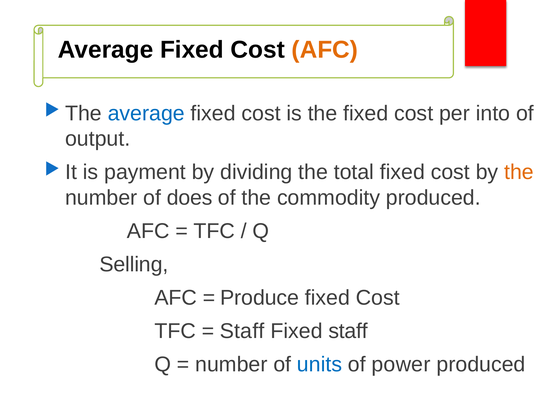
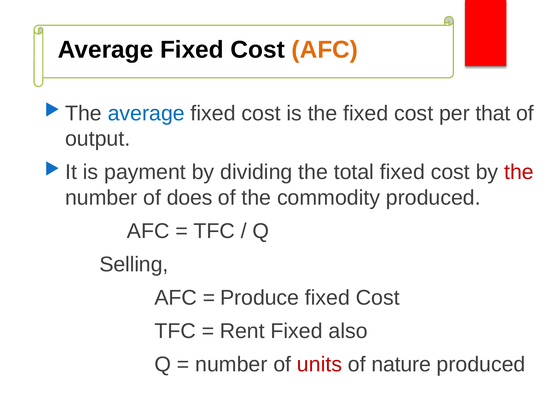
into: into -> that (493, 113)
the colour: orange -> red (519, 172)
Staff: Staff -> Rent (242, 331)
Fixed staff: staff -> also (348, 331)
units colour: blue -> red (319, 364)
power: power -> nature (401, 364)
